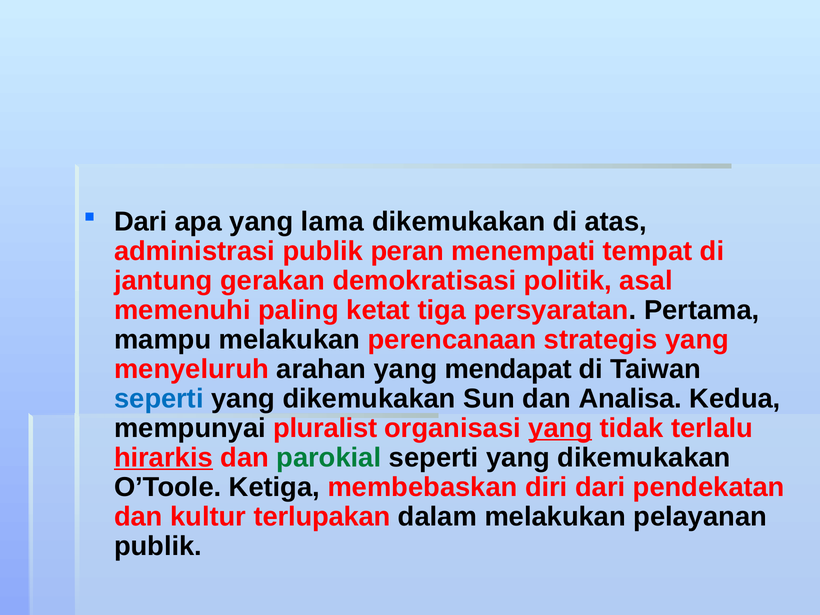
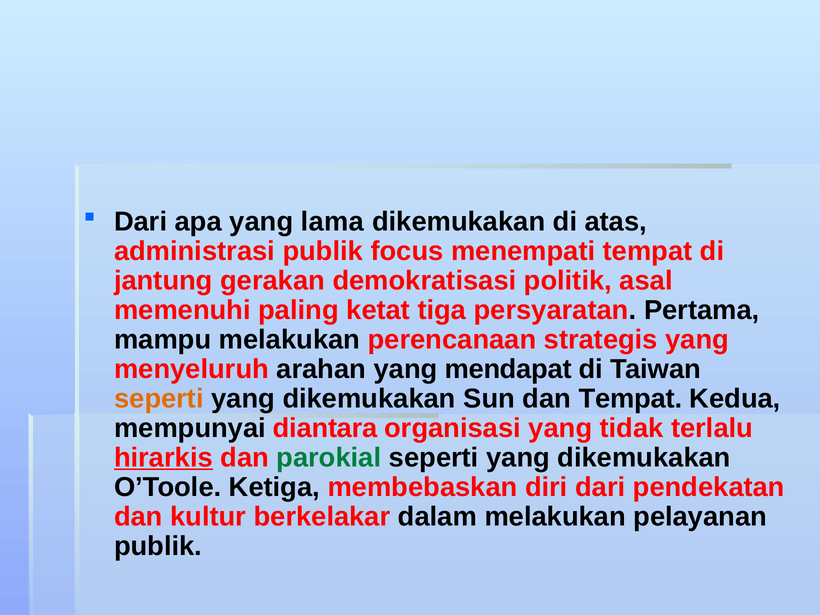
peran: peran -> focus (407, 251)
seperti colour: blue -> orange (159, 399)
dan Analisa: Analisa -> Tempat (630, 399)
pluralist: pluralist -> diantara (325, 428)
yang underline: present -> none (560, 428)
terlupakan: terlupakan -> berkelakar (322, 517)
